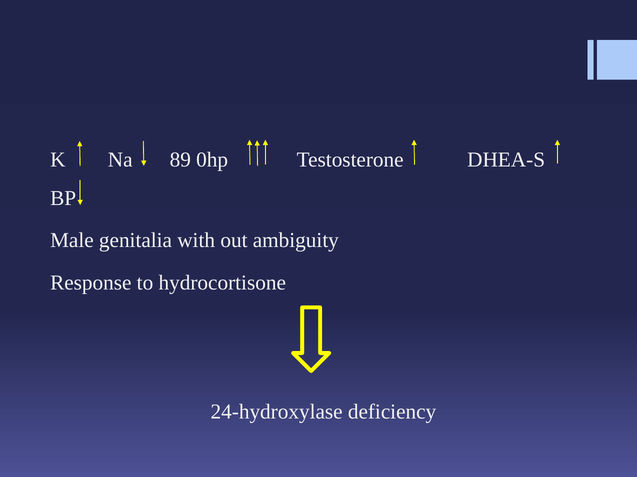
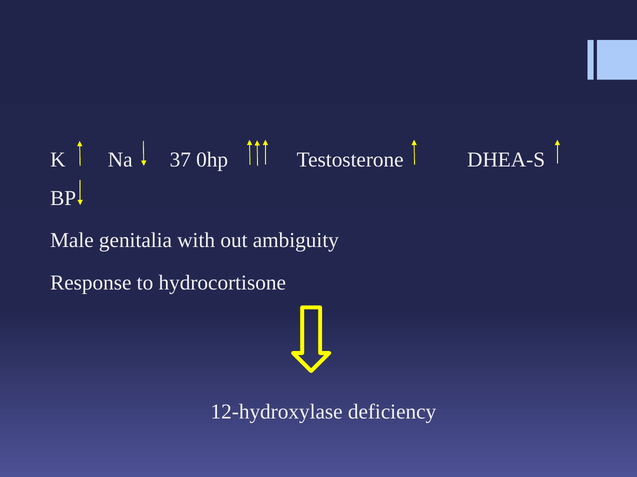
89: 89 -> 37 (180, 160)
24-hydroxylase: 24-hydroxylase -> 12-hydroxylase (277, 412)
